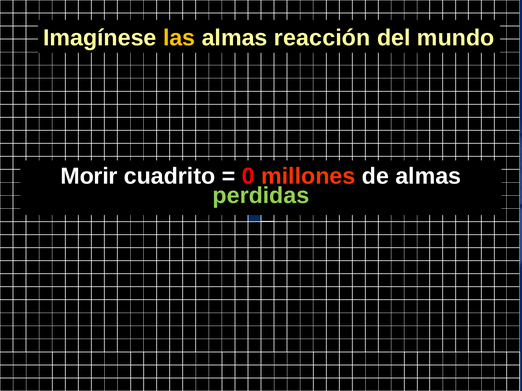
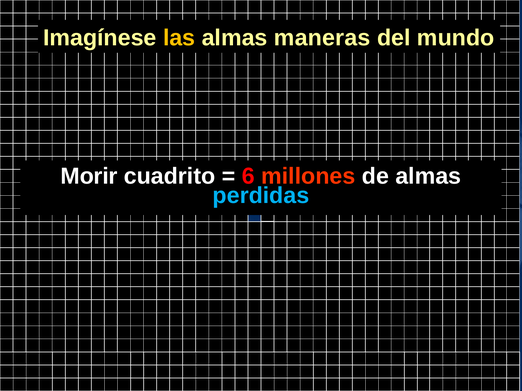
reacción: reacción -> maneras (322, 38)
0: 0 -> 6 (248, 176)
perdidas colour: light green -> light blue (261, 196)
